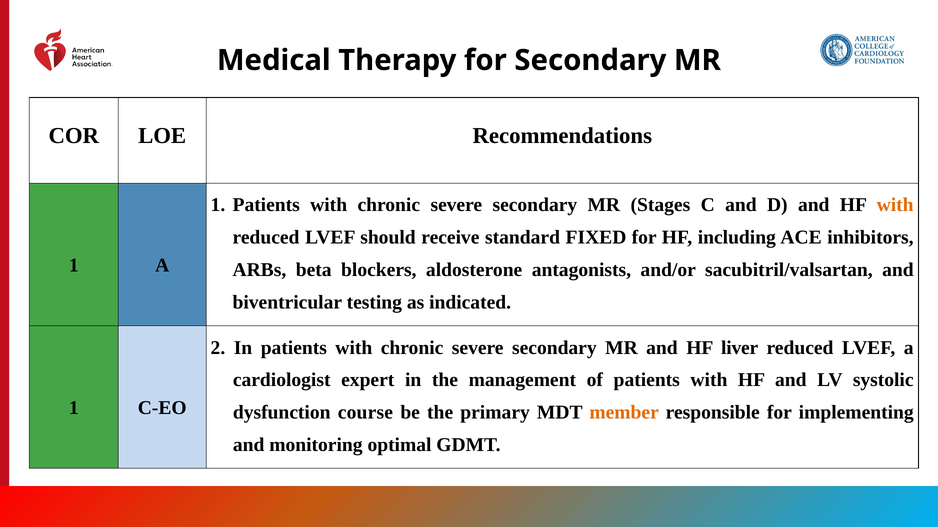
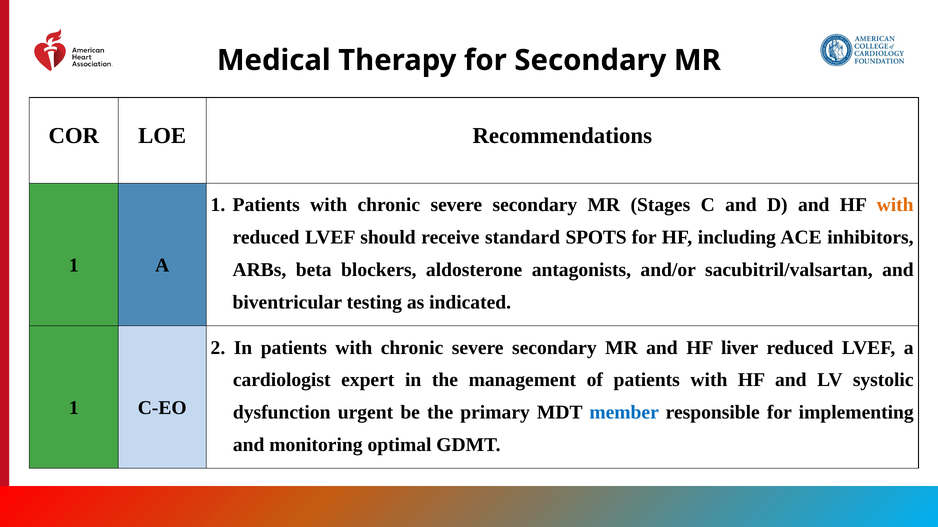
FIXED: FIXED -> SPOTS (596, 238)
course: course -> urgent (365, 413)
member colour: orange -> blue (624, 413)
